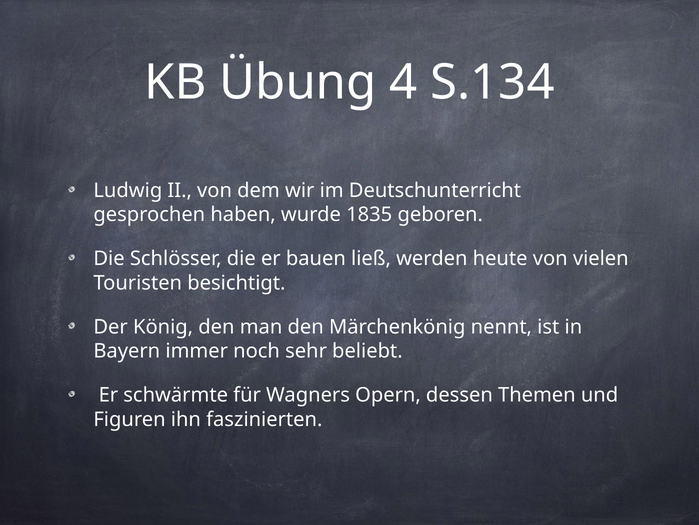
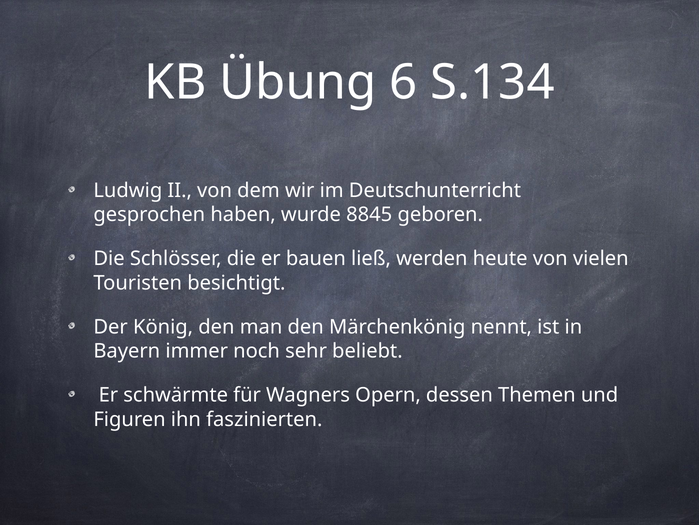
4: 4 -> 6 (403, 83)
1835: 1835 -> 8845 (369, 214)
